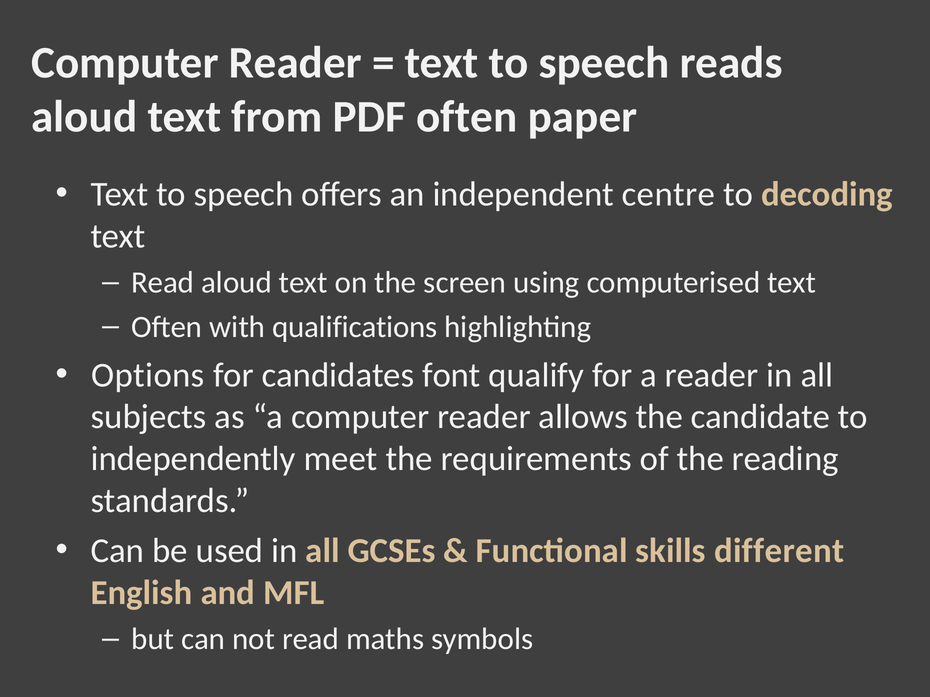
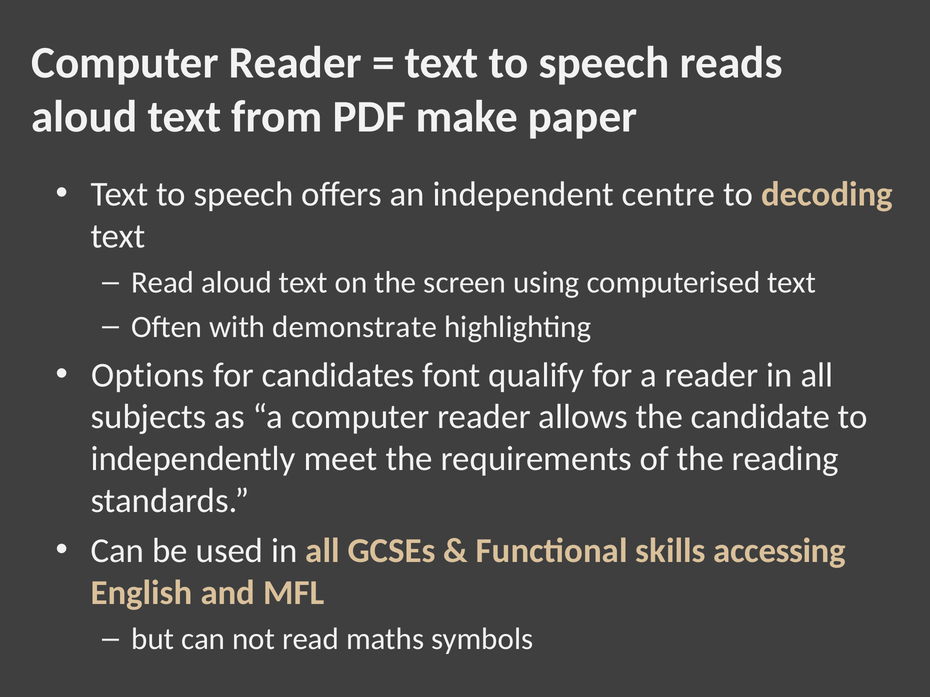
PDF often: often -> make (467, 117)
qualifications: qualifications -> demonstrate (355, 327)
different: different -> accessing (780, 551)
